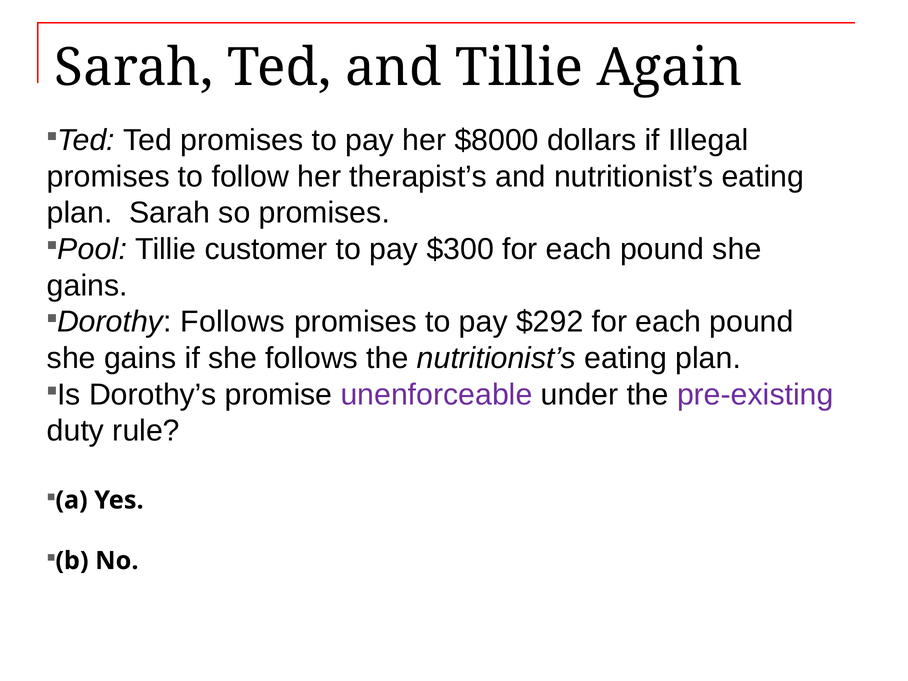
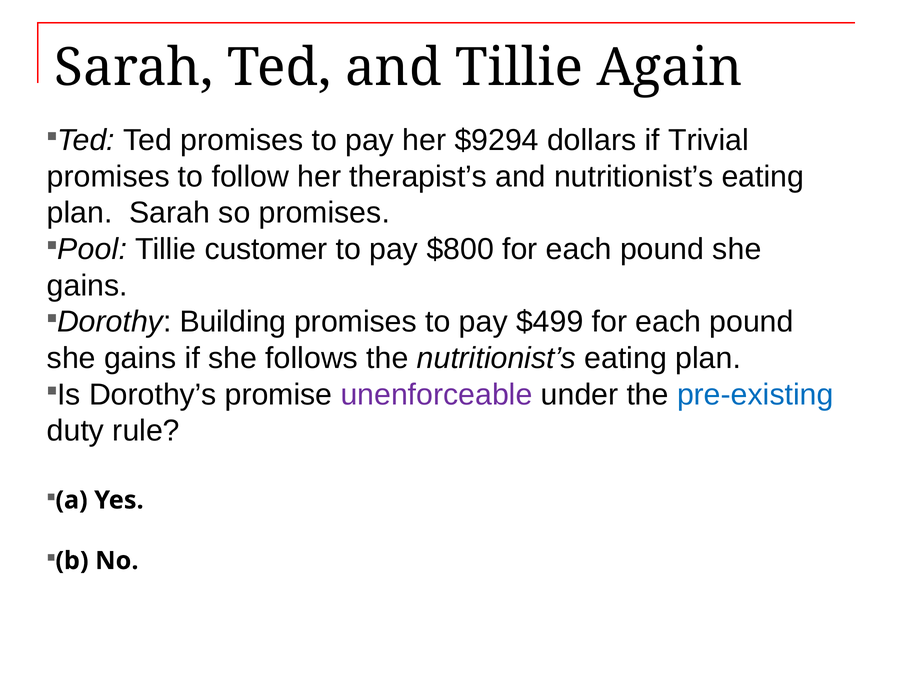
$8000: $8000 -> $9294 (497, 140)
Illegal: Illegal -> Trivial (709, 140)
$300: $300 -> $800 (460, 249)
Dorothy Follows: Follows -> Building (233, 322)
$292: $292 -> $499 (550, 322)
pre-existing colour: purple -> blue (755, 395)
